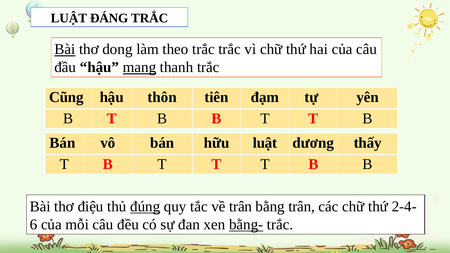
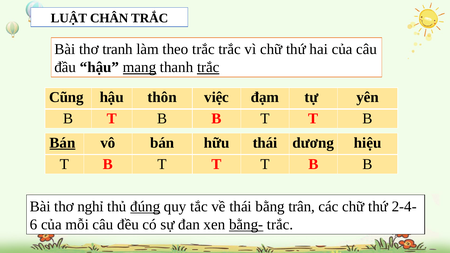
ĐÁNG: ĐÁNG -> CHÂN (109, 18)
Bài underline: present -> none (65, 49)
dong: dong -> tranh (118, 49)
trắc underline: none -> present (208, 67)
tiên: tiên -> việc (217, 97)
Bán underline: none -> present (62, 143)
hữu luật: luật -> thái (265, 143)
thấy: thấy -> hiệu (368, 143)
điệu: điệu -> nghỉ (91, 207)
về trân: trân -> thái (241, 207)
